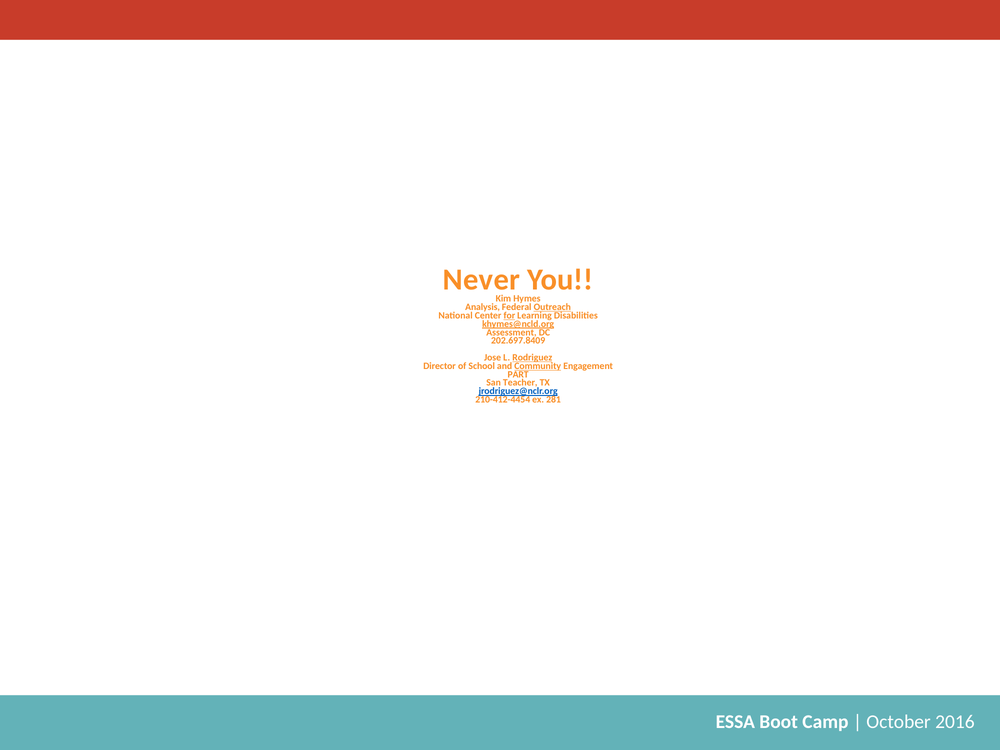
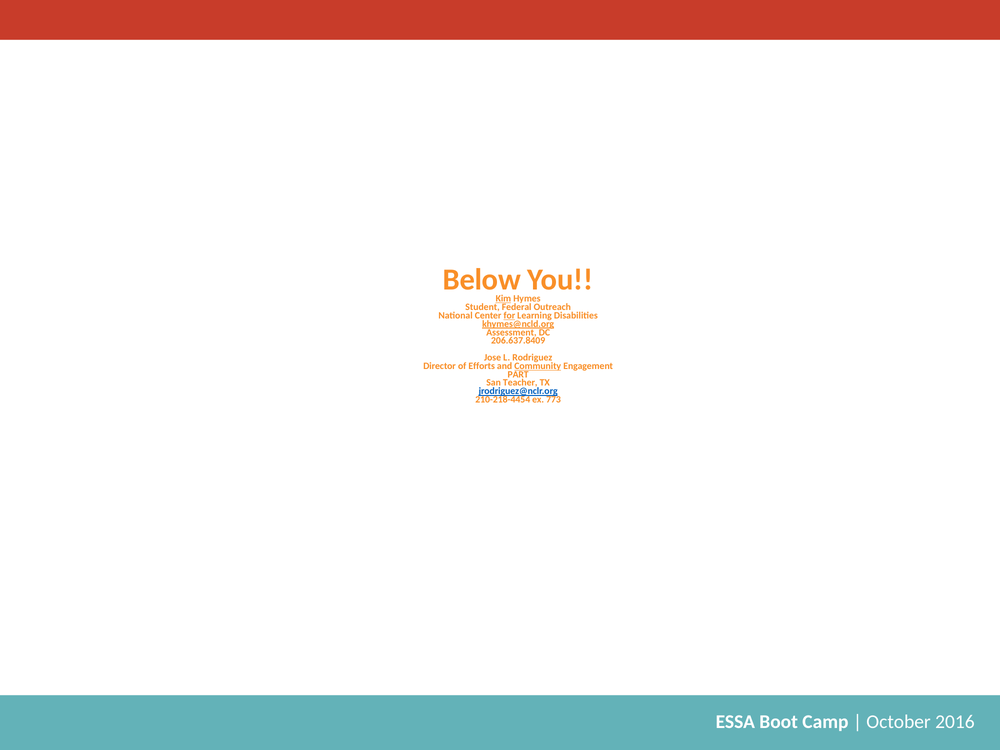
Never: Never -> Below (482, 280)
Kim underline: none -> present (503, 299)
Analysis: Analysis -> Student (483, 307)
Outreach underline: present -> none (552, 307)
202.697.8409: 202.697.8409 -> 206.637.8409 (518, 341)
Rodriguez underline: present -> none (532, 358)
School: School -> Efforts (482, 366)
210-412-4454: 210-412-4454 -> 210-218-4454 (503, 400)
281: 281 -> 773 (554, 400)
